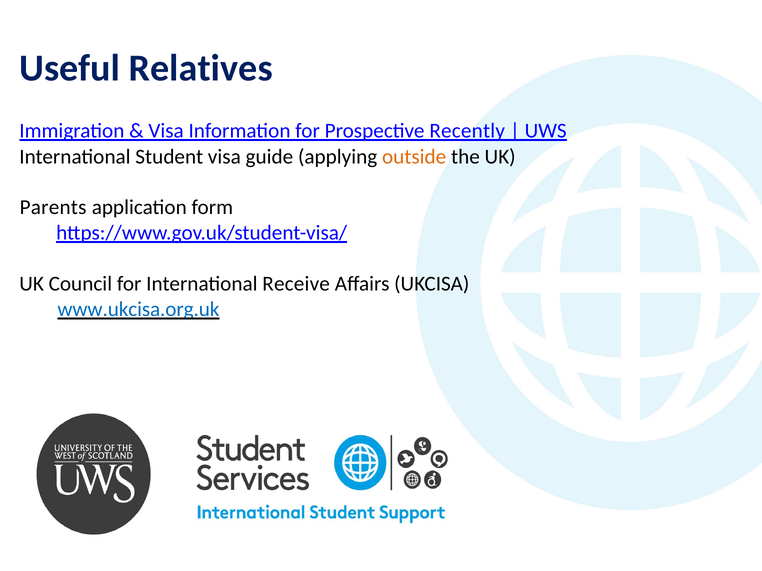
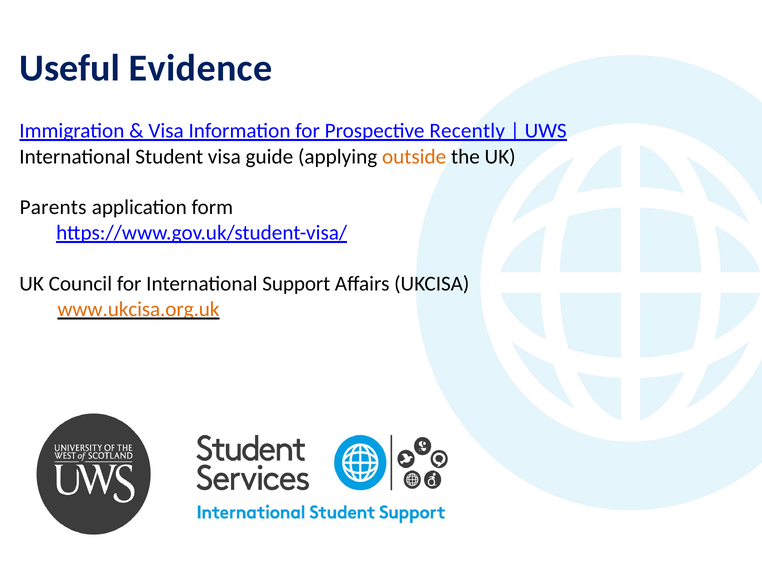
Relatives: Relatives -> Evidence (201, 68)
Receive: Receive -> Support (296, 284)
www.ukcisa.org.uk colour: blue -> orange (138, 310)
